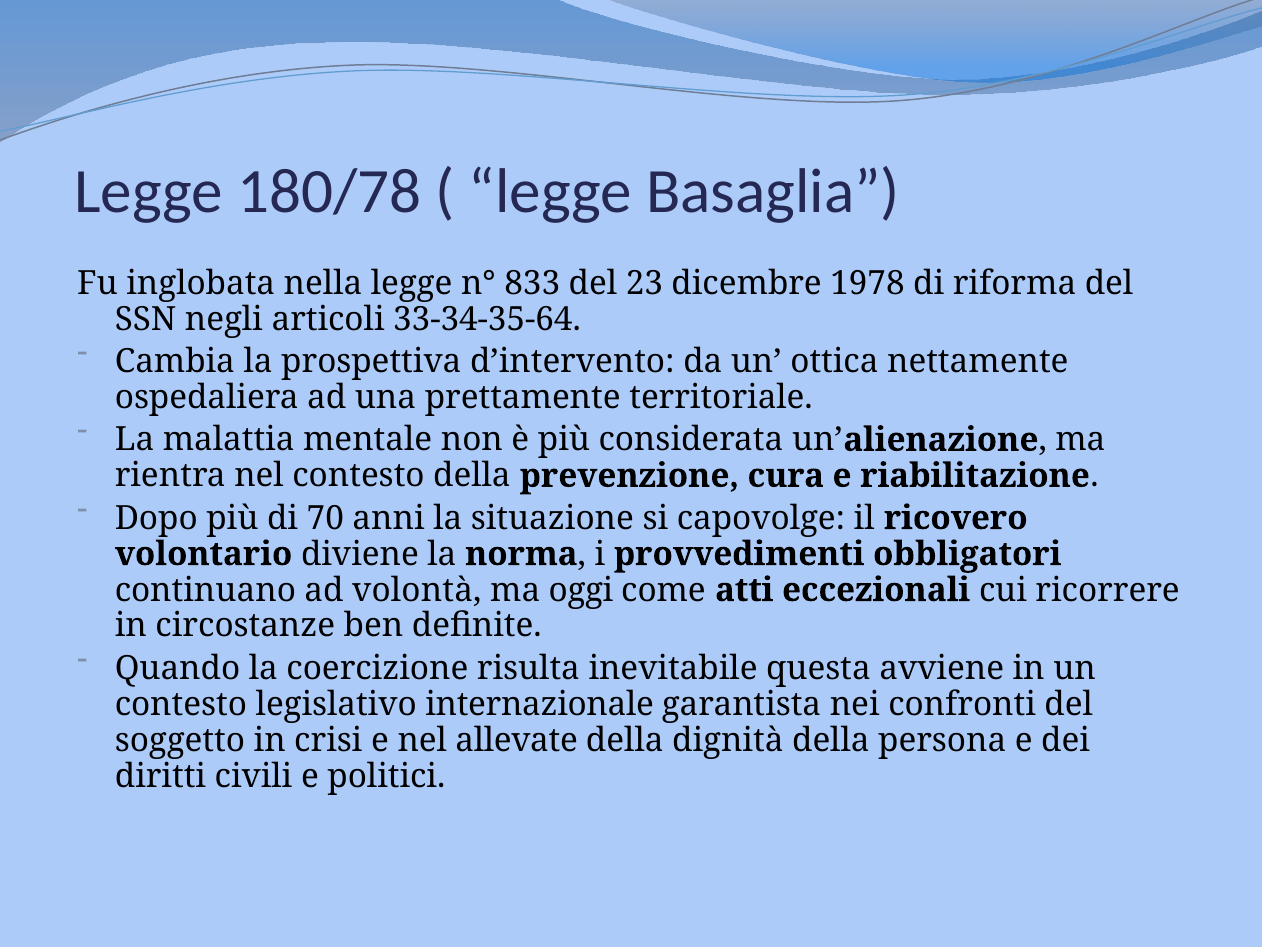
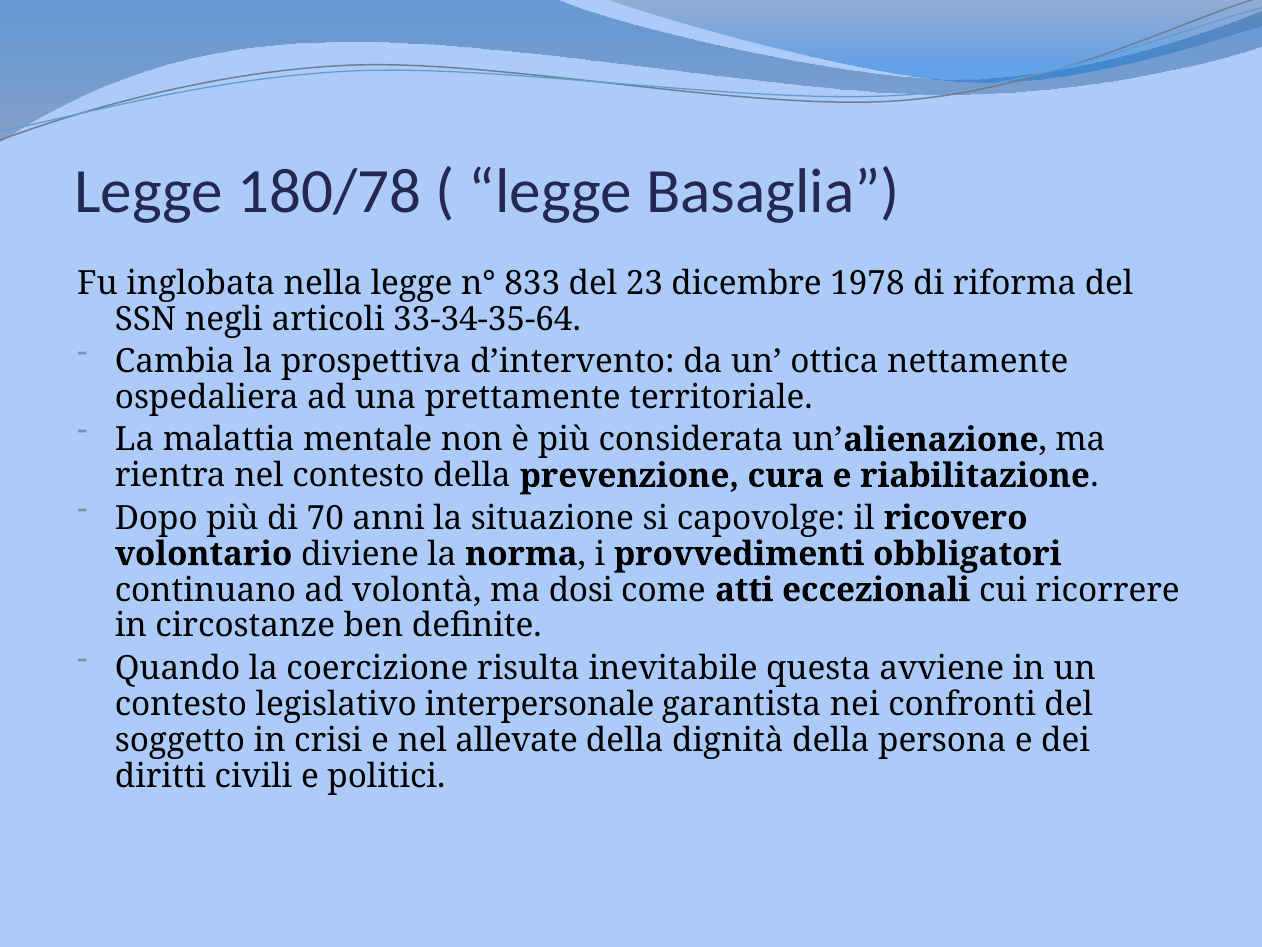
oggi: oggi -> dosi (581, 590)
internazionale: internazionale -> interpersonale (540, 704)
